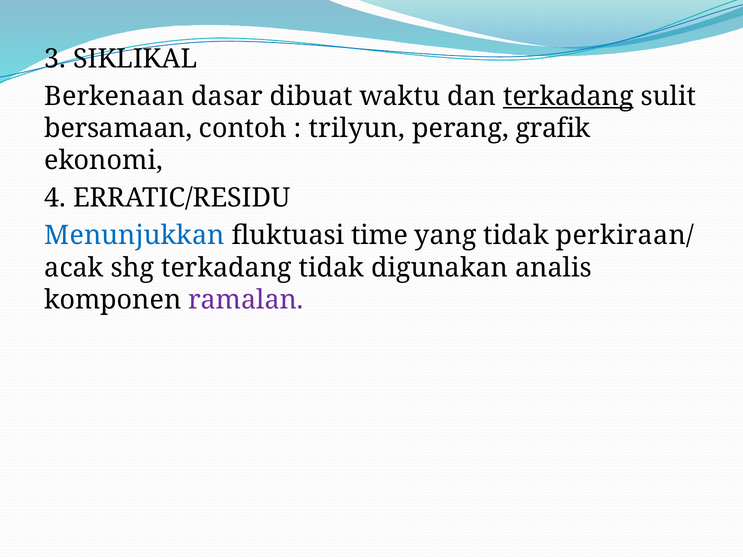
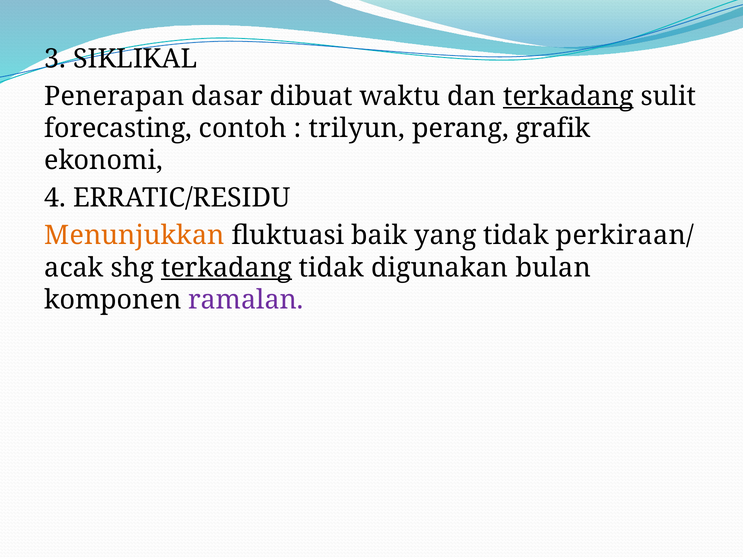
Berkenaan: Berkenaan -> Penerapan (114, 96)
bersamaan: bersamaan -> forecasting (118, 128)
Menunjukkan colour: blue -> orange (135, 236)
time: time -> baik (379, 236)
terkadang underline: none -> present (226, 268)
analis: analis -> bulan (553, 268)
